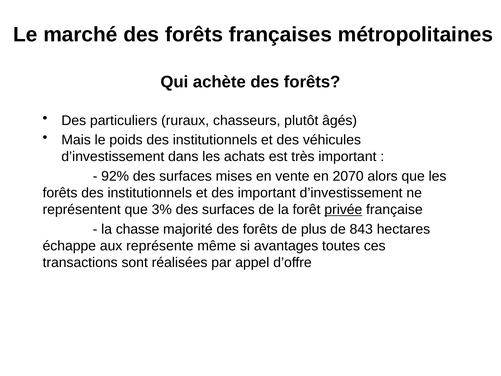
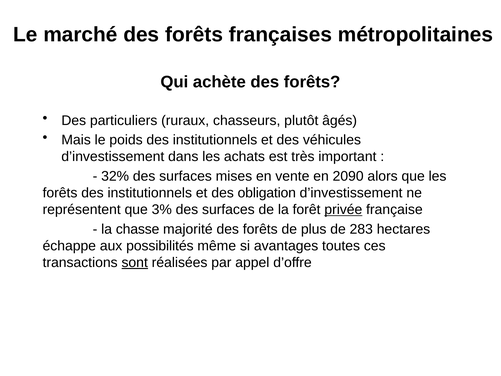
92%: 92% -> 32% (115, 176)
2070: 2070 -> 2090 (348, 176)
des important: important -> obligation (267, 193)
843: 843 -> 283 (361, 229)
représente: représente -> possibilités (160, 246)
sont underline: none -> present (135, 262)
